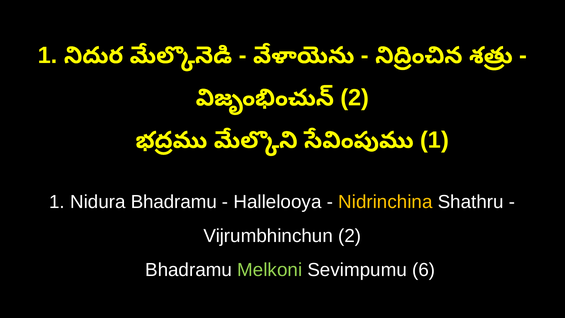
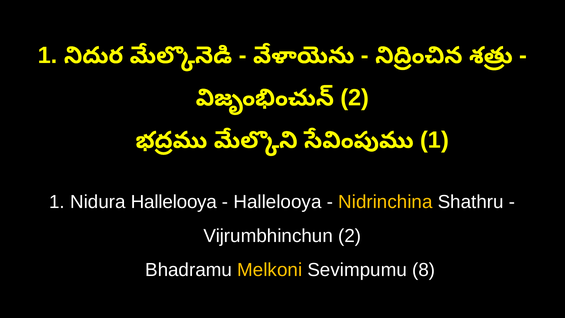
Nidura Bhadramu: Bhadramu -> Hallelooya (174, 202)
Melkoni colour: light green -> yellow (270, 270)
6: 6 -> 8 (424, 270)
